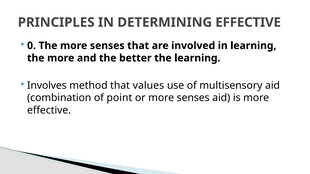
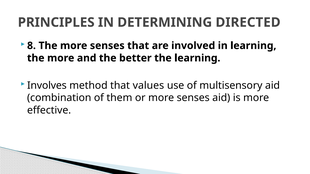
DETERMINING EFFECTIVE: EFFECTIVE -> DIRECTED (248, 22)
0: 0 -> 8 (31, 46)
point: point -> them (119, 98)
